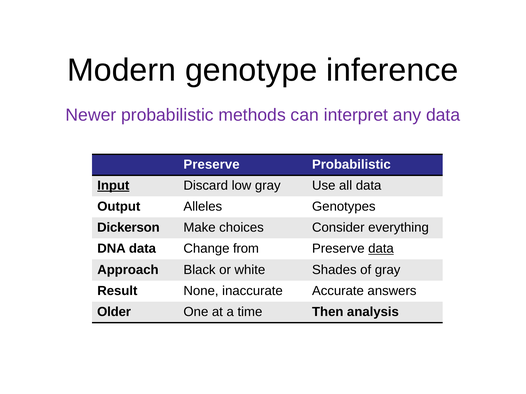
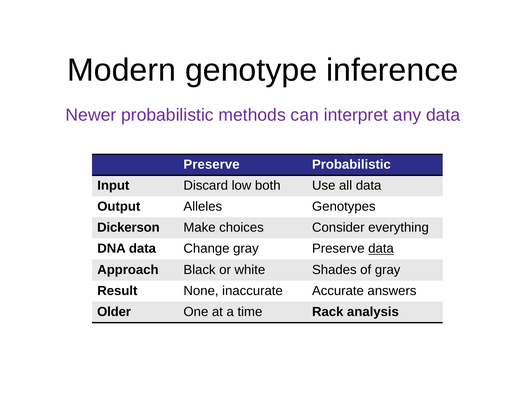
Input underline: present -> none (113, 186)
low gray: gray -> both (268, 186)
Change from: from -> gray (246, 249)
Then: Then -> Rack (328, 312)
